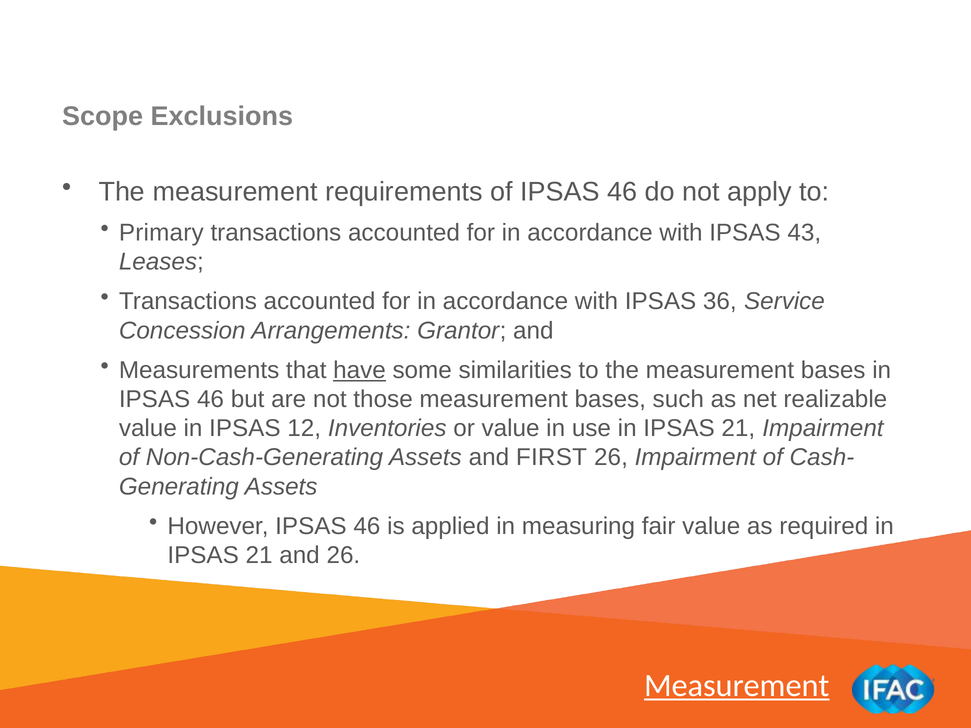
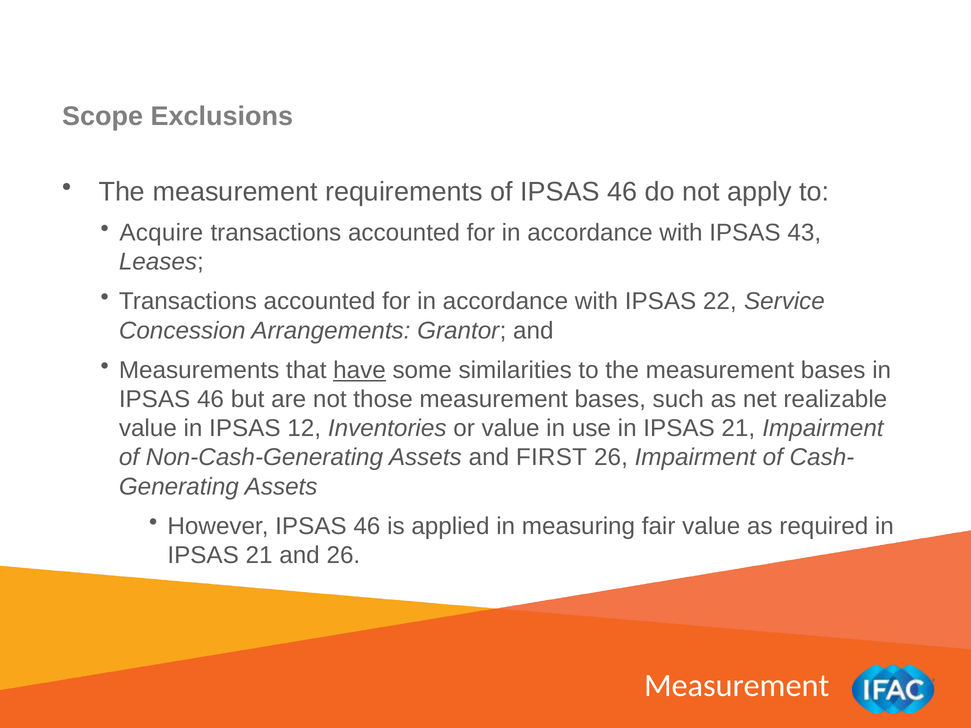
Primary: Primary -> Acquire (161, 233)
36: 36 -> 22 (720, 302)
Measurement underline: present -> none (737, 686)
